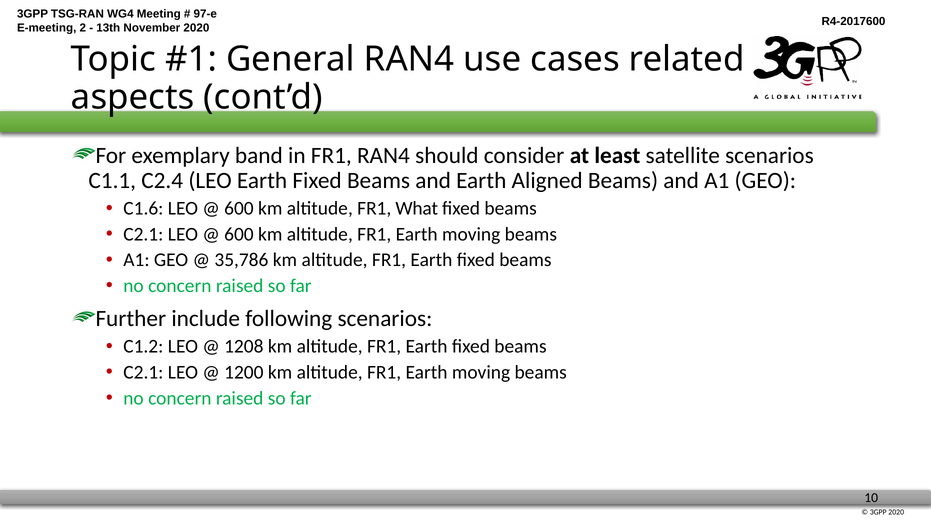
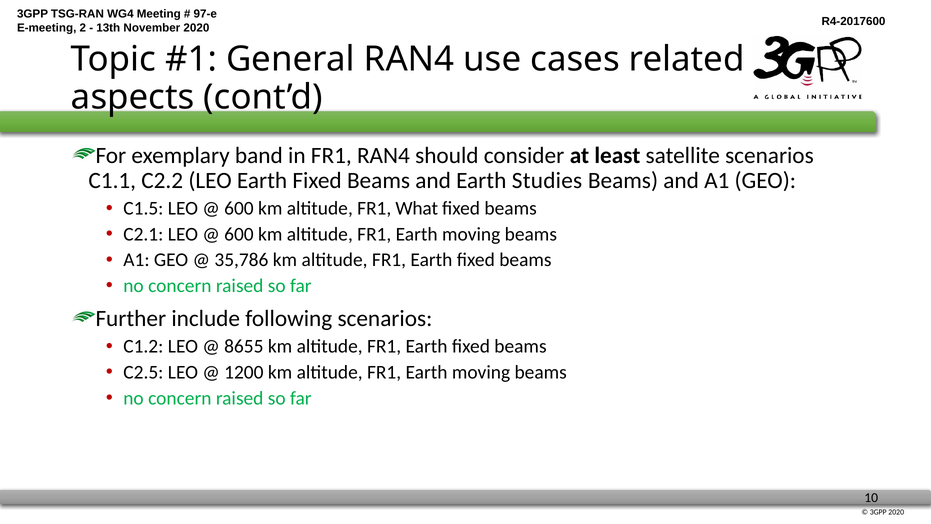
C2.4: C2.4 -> C2.2 (162, 180)
Aligned: Aligned -> Studies (547, 180)
C1.6: C1.6 -> C1.5 (143, 208)
1208: 1208 -> 8655 (244, 346)
C2.1: C2.1 -> C2.5 (143, 372)
